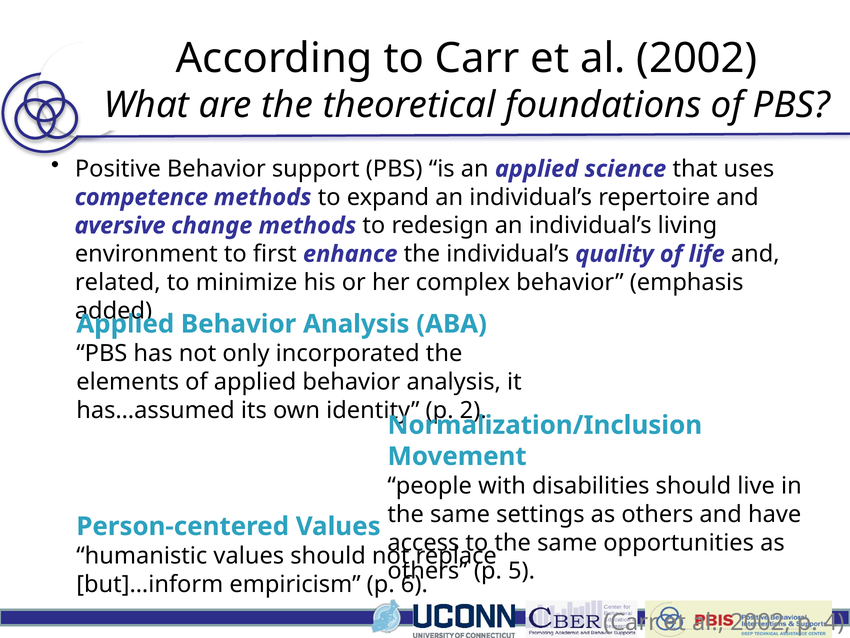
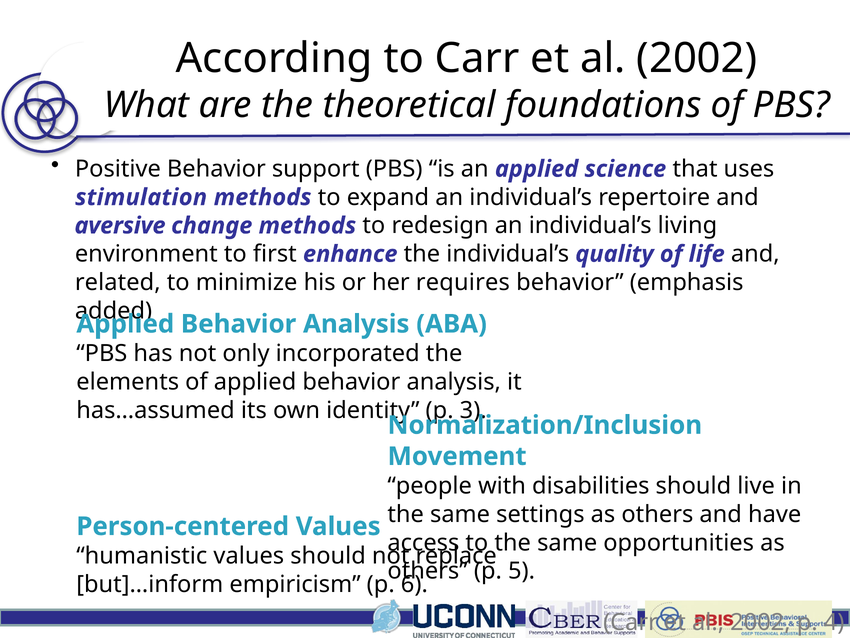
competence: competence -> stimulation (141, 197)
complex: complex -> requires (463, 282)
2: 2 -> 3 (473, 410)
